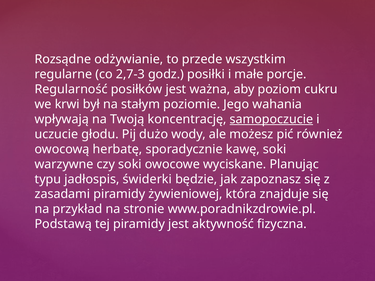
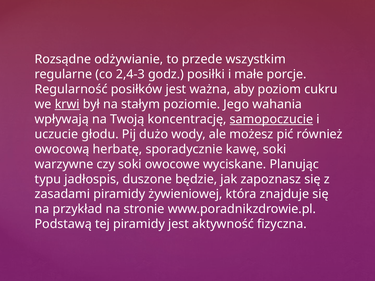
2,7-3: 2,7-3 -> 2,4-3 (130, 74)
krwi underline: none -> present (67, 104)
świderki: świderki -> duszone (147, 179)
